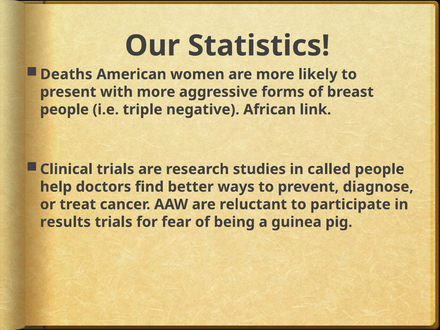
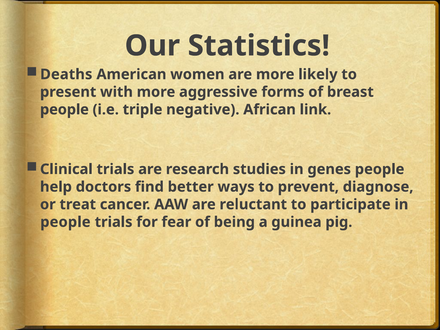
called: called -> genes (329, 169)
results: results -> people (65, 222)
